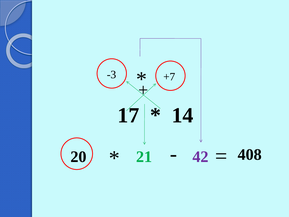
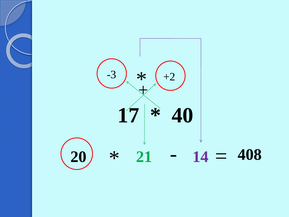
+7: +7 -> +2 (169, 77)
14: 14 -> 40 (183, 115)
42: 42 -> 14 (201, 157)
